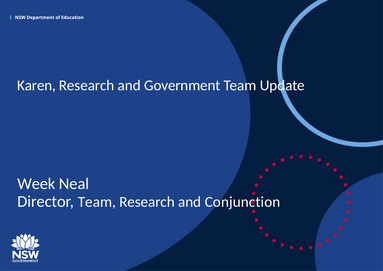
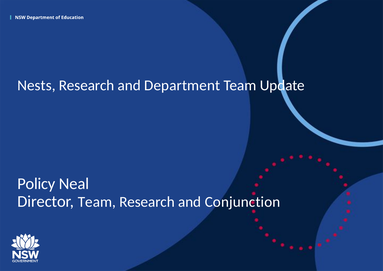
Karen: Karen -> Nests (36, 85)
and Government: Government -> Department (182, 85)
Week: Week -> Policy (36, 184)
